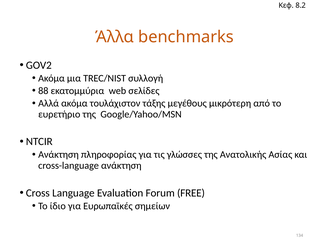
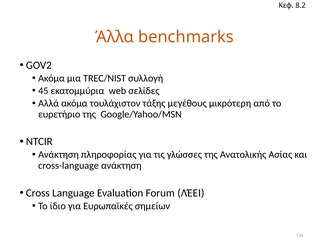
88: 88 -> 45 (43, 91)
FREE: FREE -> ΛΈΕΙ (191, 193)
